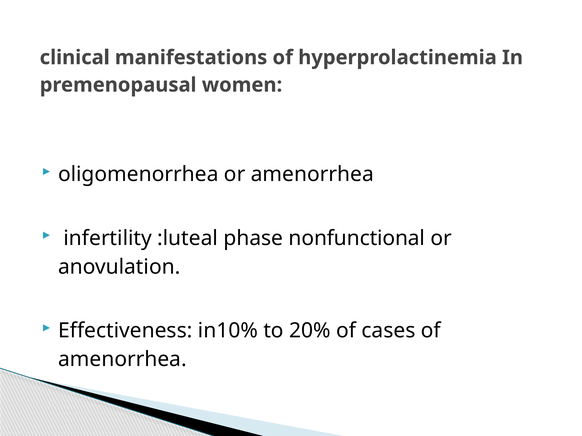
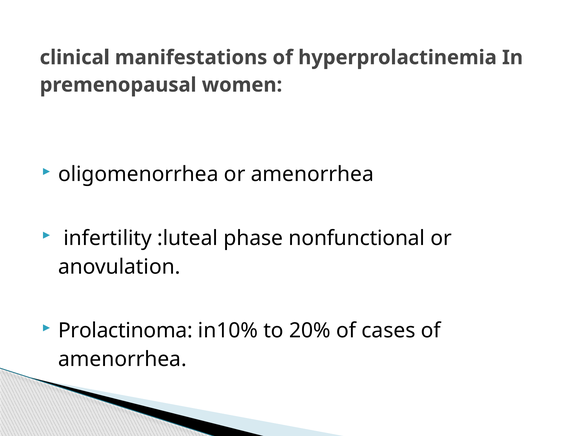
Effectiveness: Effectiveness -> Prolactinoma (125, 331)
